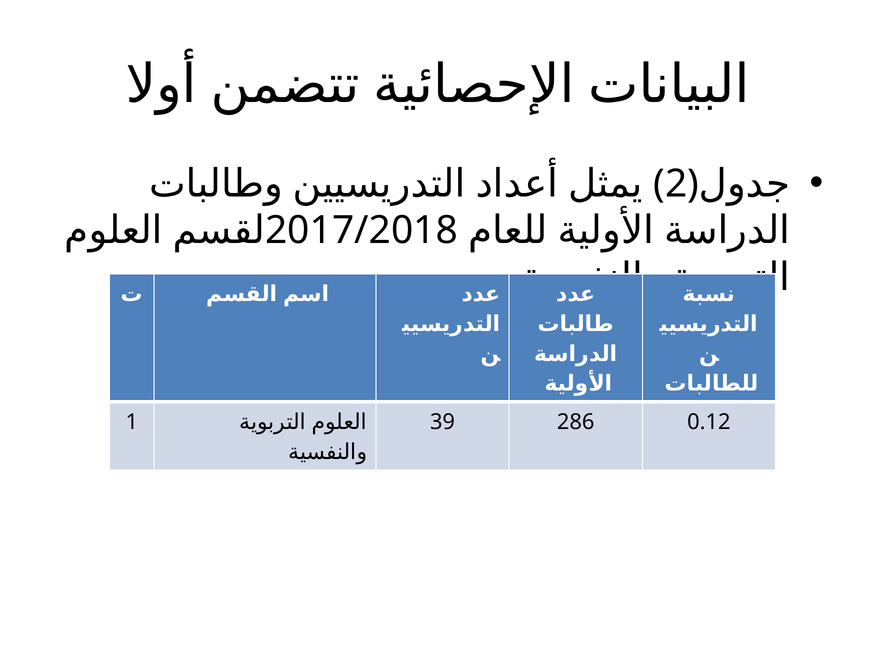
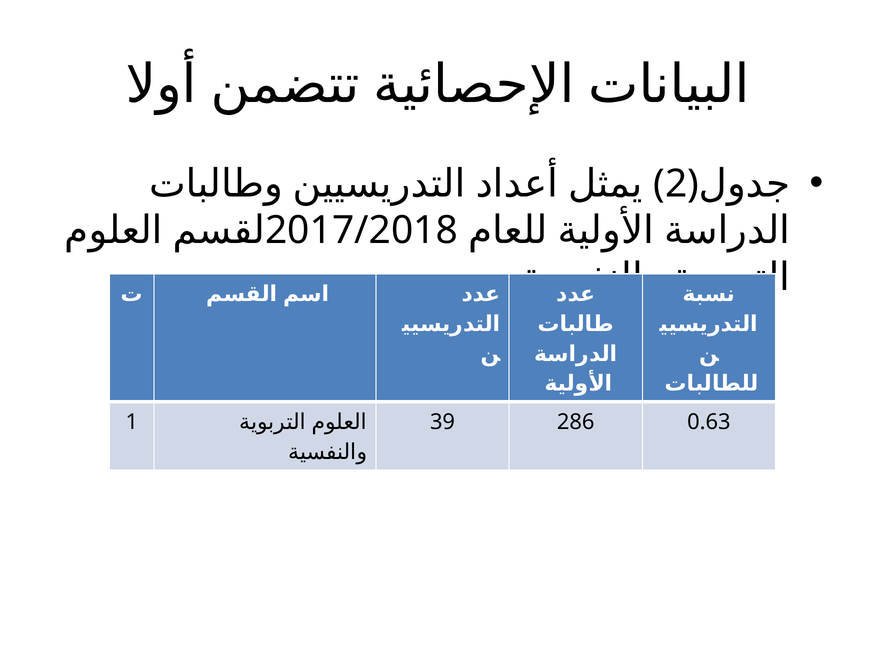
0.12: 0.12 -> 0.63 (709, 422)
